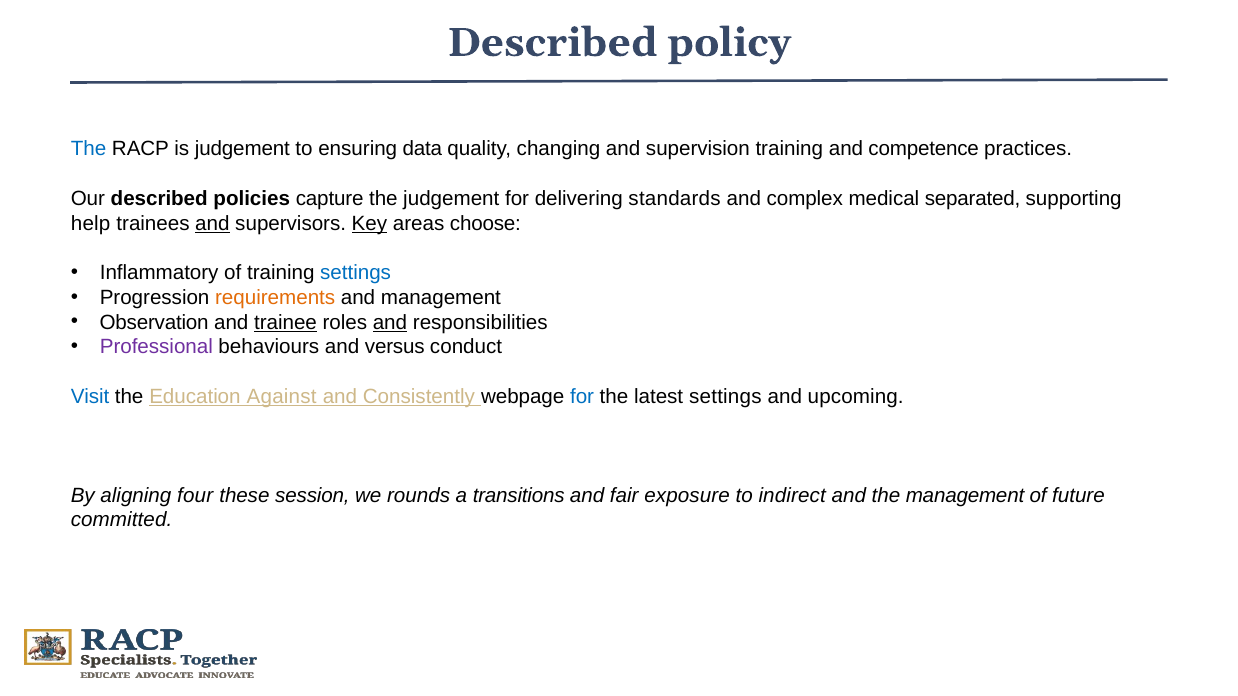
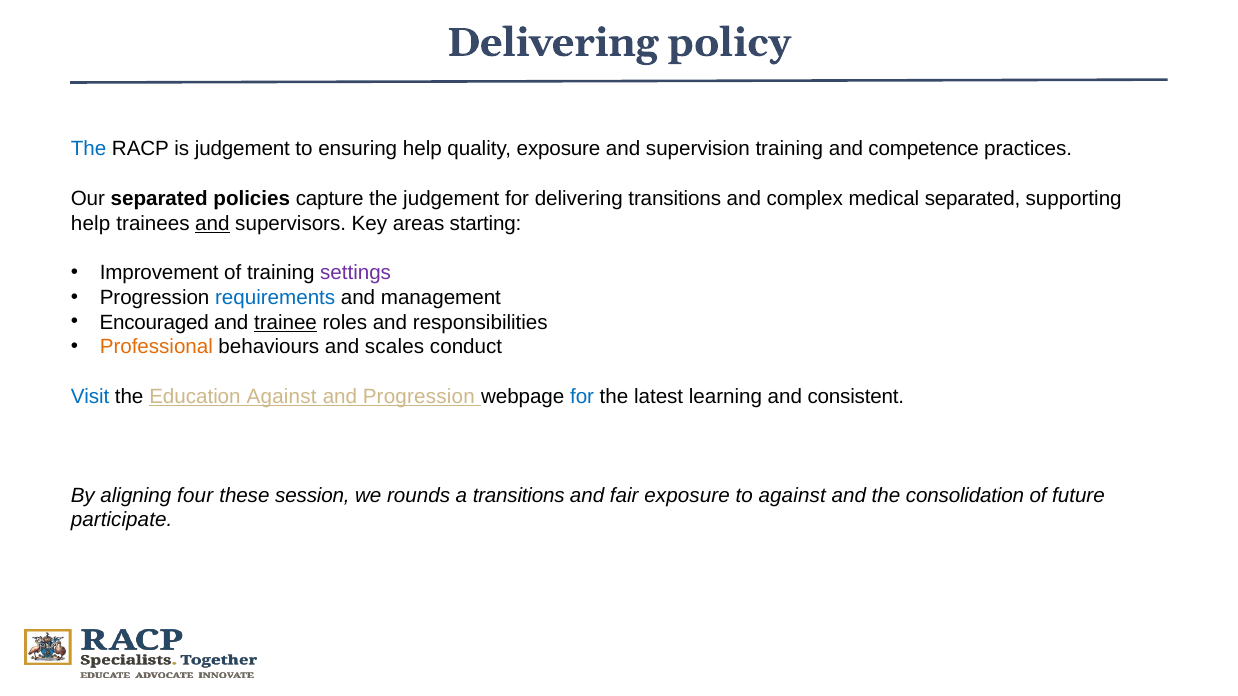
Described: Described -> Delivering (553, 43)
ensuring data: data -> help (422, 149)
quality changing: changing -> exposure (559, 149)
Our described: described -> separated (159, 199)
delivering standards: standards -> transitions (675, 199)
Key underline: present -> none (369, 223)
choose: choose -> starting (485, 223)
Inflammatory: Inflammatory -> Improvement (159, 273)
settings colour: blue -> purple (356, 273)
requirements colour: orange -> blue (275, 298)
Observation: Observation -> Encouraged (154, 322)
and underline: present -> none (390, 322)
Professional colour: purple -> orange (156, 347)
versus: versus -> scales (395, 347)
and Consistently: Consistently -> Progression (419, 397)
latest settings: settings -> learning (725, 397)
upcoming: upcoming -> consistent (856, 397)
to indirect: indirect -> against (792, 496)
the management: management -> consolidation (965, 496)
committed: committed -> participate (122, 520)
